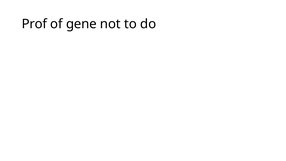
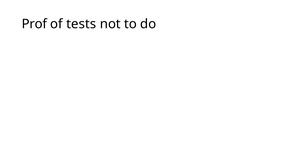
gene: gene -> tests (81, 24)
